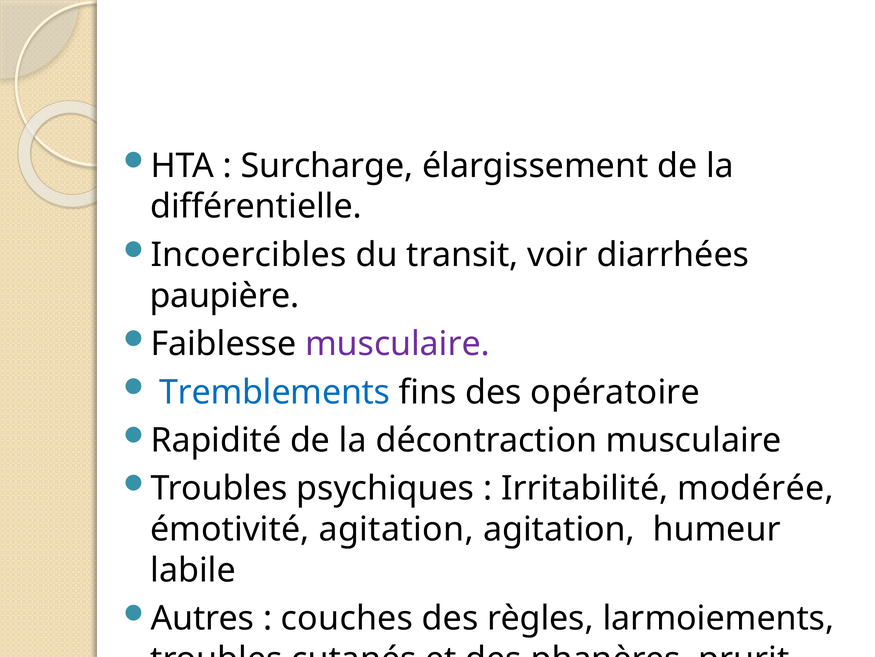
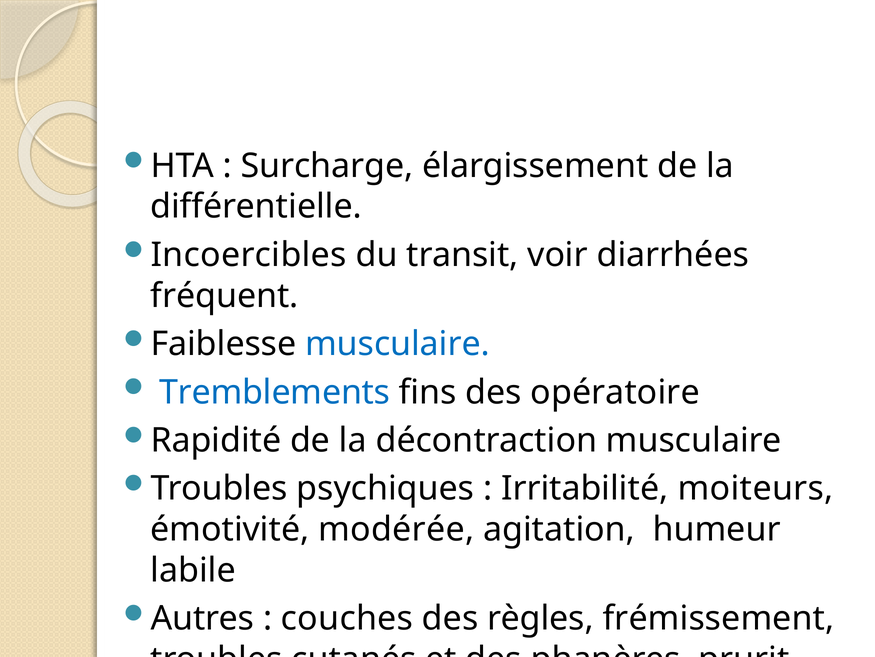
paupière: paupière -> fréquent (224, 296)
musculaire colour: purple -> blue (397, 344)
modérée: modérée -> moiteurs (756, 488)
émotivité agitation: agitation -> modérée (396, 529)
larmoiements: larmoiements -> frémissement (718, 618)
